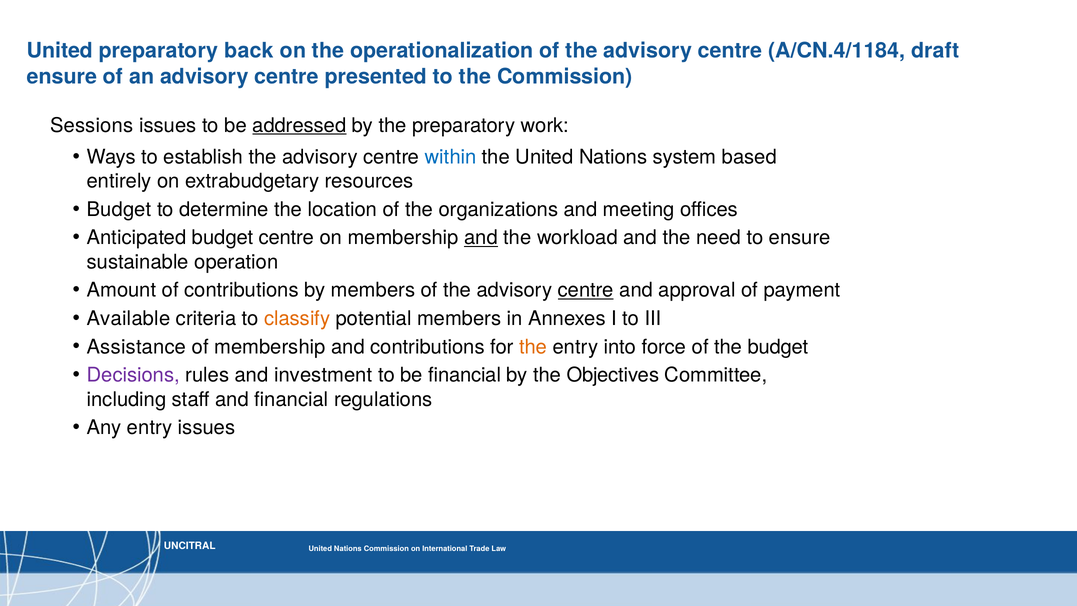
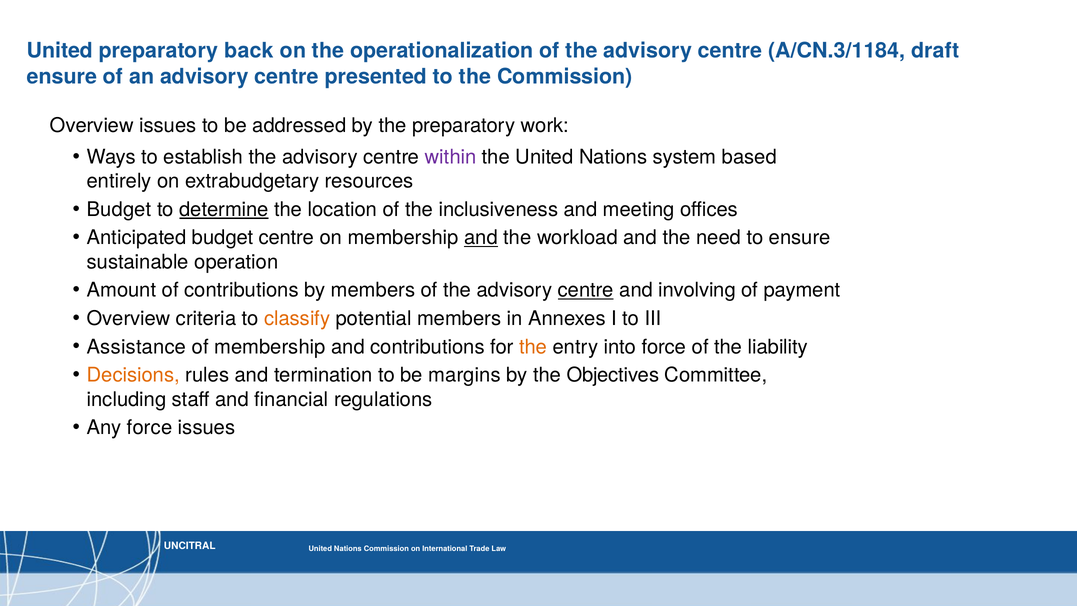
A/CN.4/1184: A/CN.4/1184 -> A/CN.3/1184 (837, 51)
Sessions: Sessions -> Overview (92, 125)
addressed underline: present -> none (299, 125)
within colour: blue -> purple (451, 157)
determine underline: none -> present (224, 209)
organizations: organizations -> inclusiveness (498, 209)
approval: approval -> involving (697, 290)
Available: Available -> Overview (129, 319)
the budget: budget -> liability (778, 347)
Decisions colour: purple -> orange (133, 375)
investment: investment -> termination (323, 375)
be financial: financial -> margins (465, 375)
Any entry: entry -> force (149, 428)
